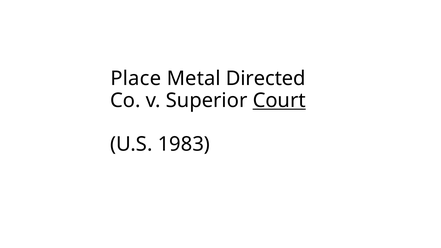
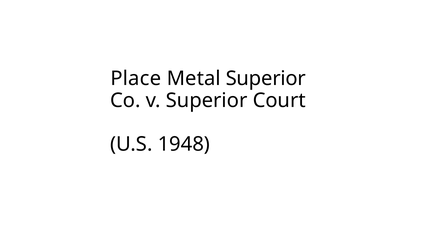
Metal Directed: Directed -> Superior (266, 79)
Court underline: present -> none (279, 100)
1983: 1983 -> 1948 (184, 144)
